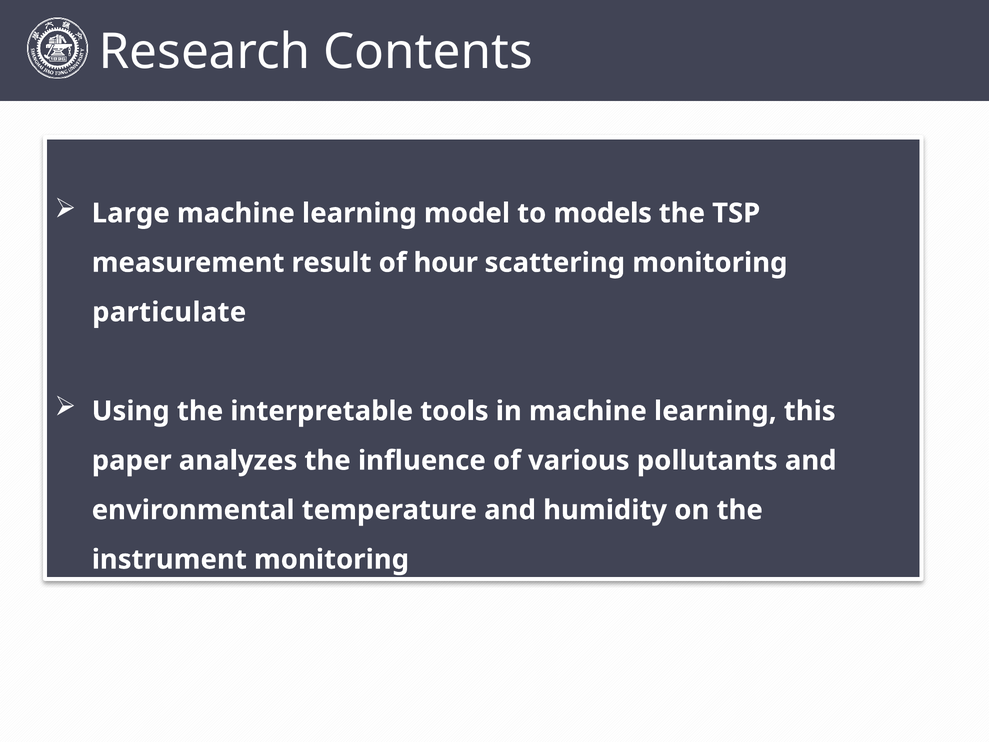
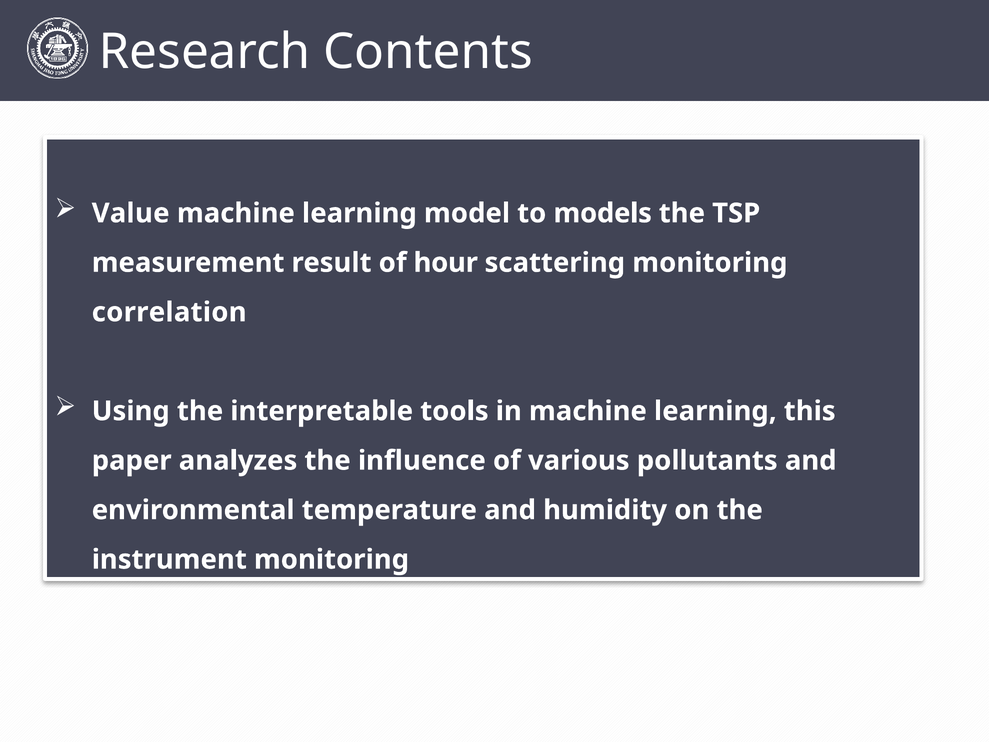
Large: Large -> Value (131, 213)
particulate: particulate -> correlation (169, 312)
